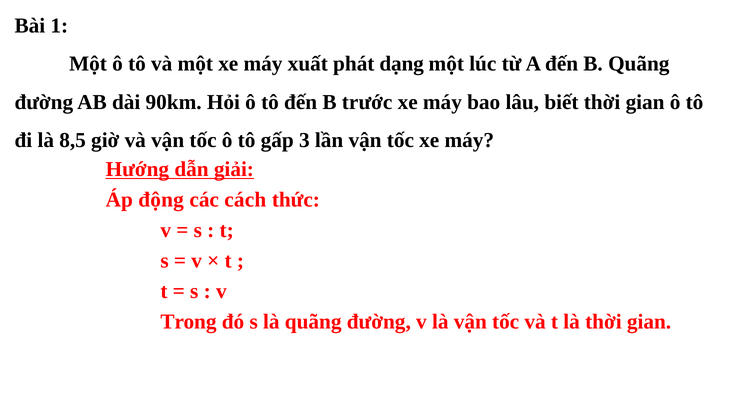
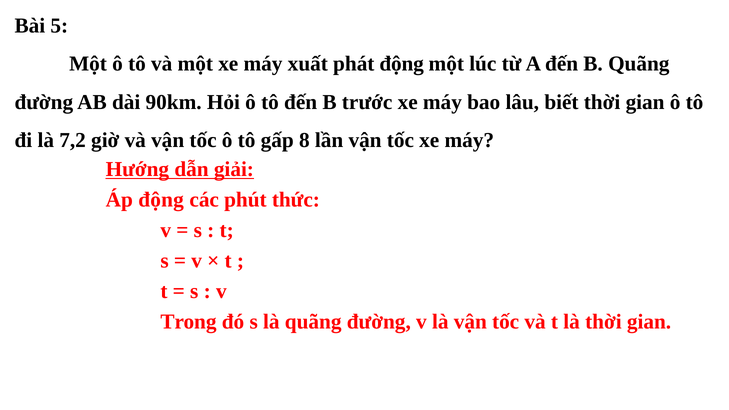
1: 1 -> 5 (59, 26)
phát dạng: dạng -> động (402, 64)
8,5: 8,5 -> 7,2 (73, 140)
3: 3 -> 8 (304, 140)
cách: cách -> phút (245, 200)
